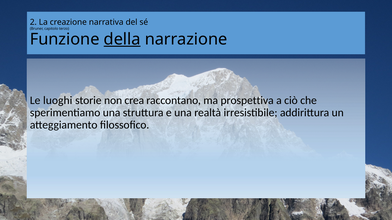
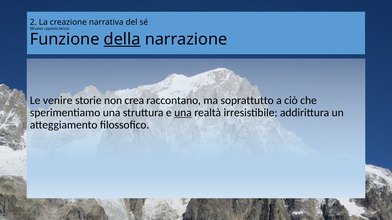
luoghi: luoghi -> venire (58, 101)
prospettiva: prospettiva -> soprattutto (247, 101)
una underline: none -> present (183, 113)
